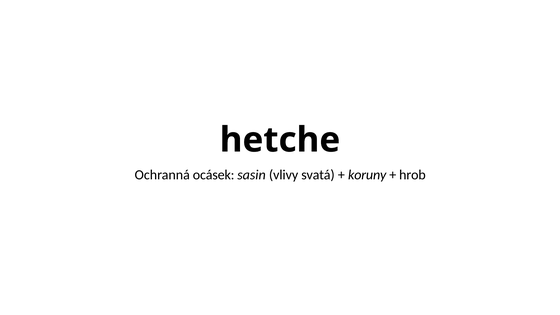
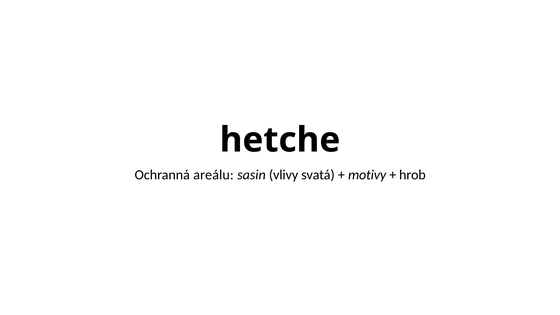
ocásek: ocásek -> areálu (213, 175)
koruny: koruny -> motivy (367, 175)
